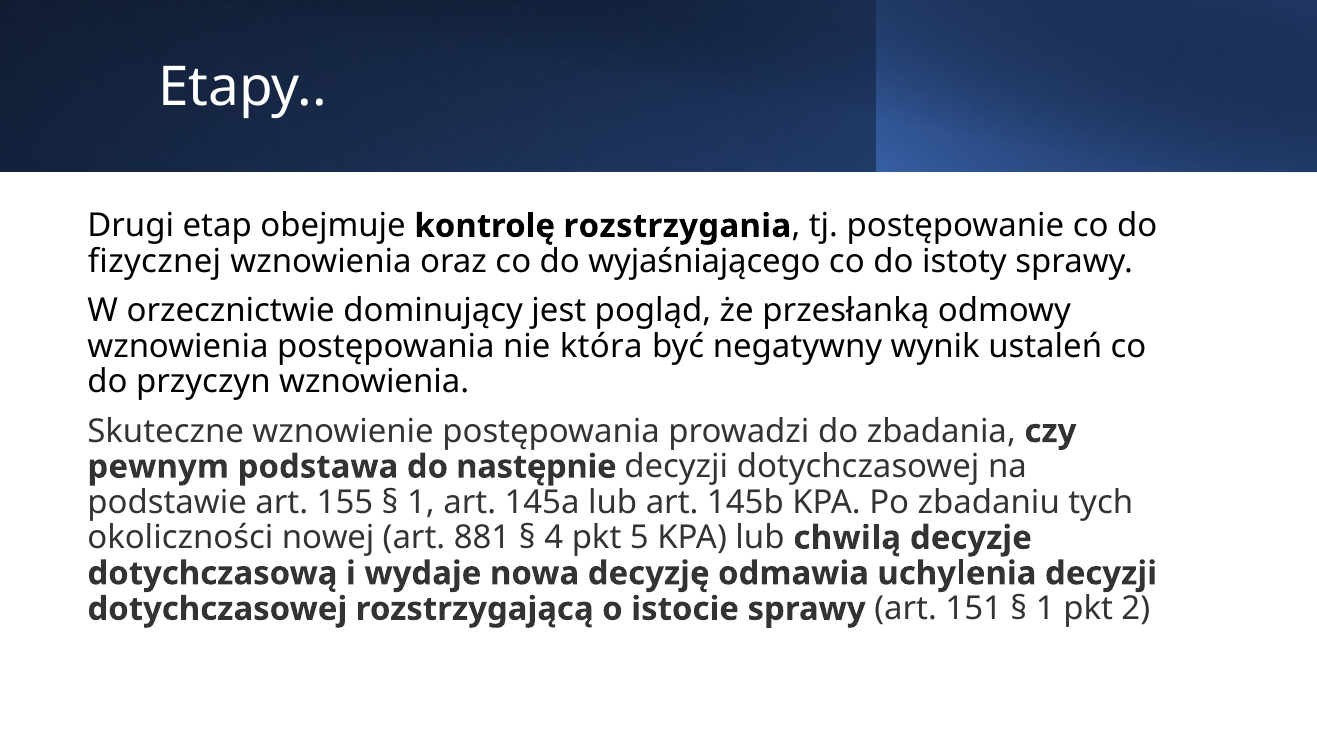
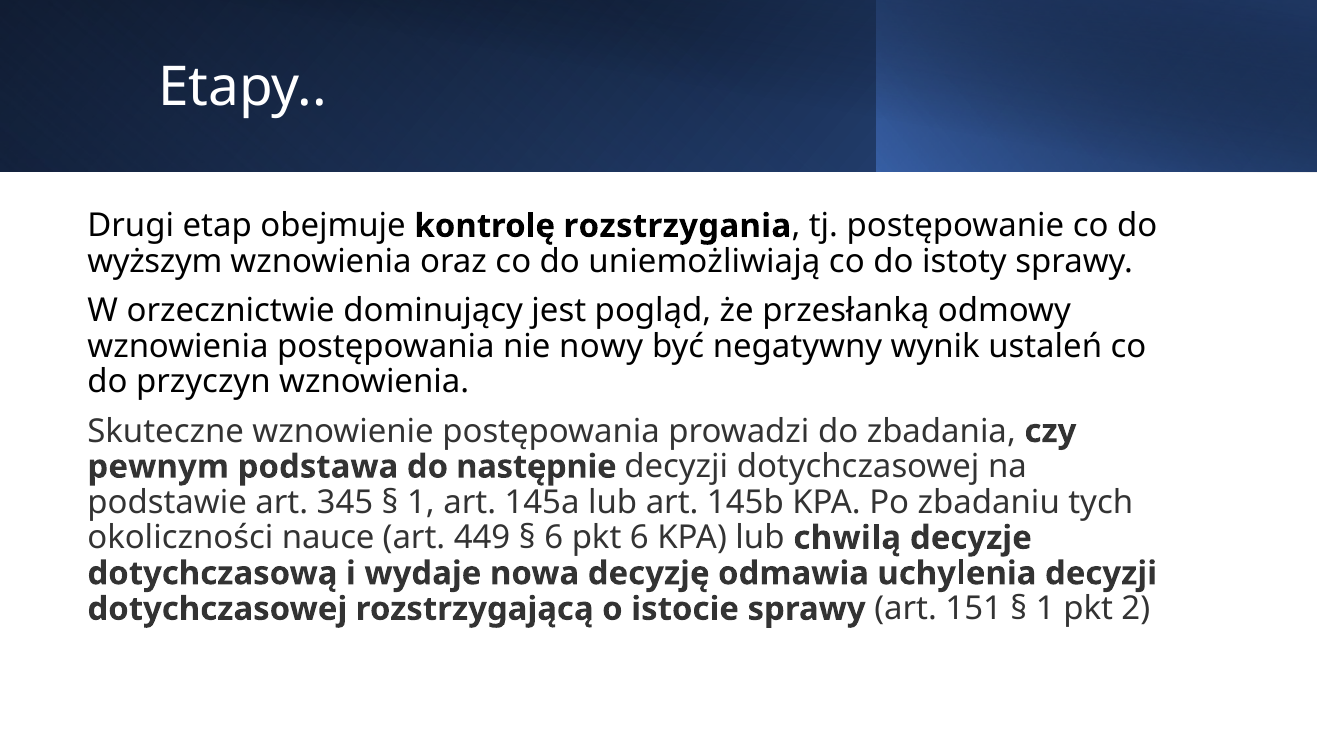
fizycznej: fizycznej -> wyższym (155, 261)
wyjaśniającego: wyjaśniającego -> uniemożliwiają (704, 261)
która: która -> nowy (601, 346)
155: 155 -> 345 (345, 502)
nowej: nowej -> nauce (328, 538)
881: 881 -> 449 (482, 538)
4: 4 -> 6 (554, 538)
pkt 5: 5 -> 6 (639, 538)
